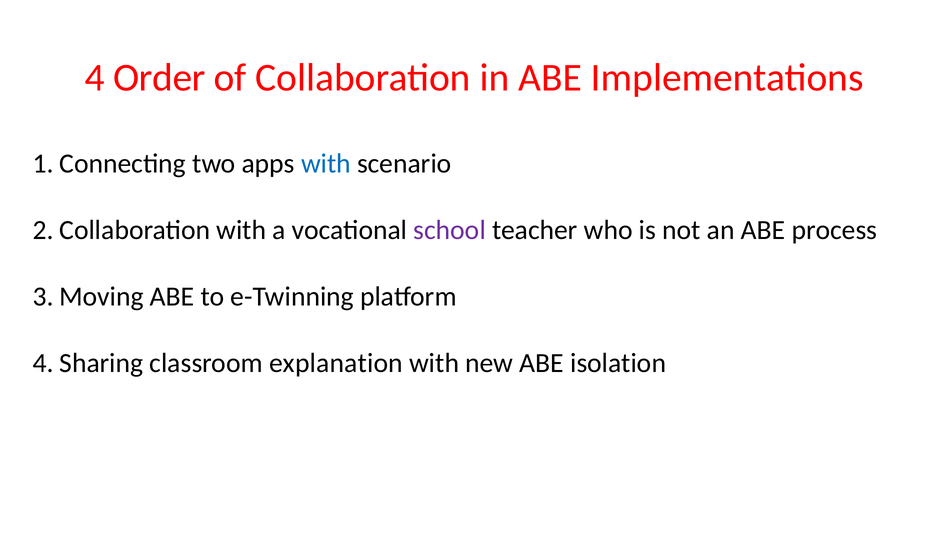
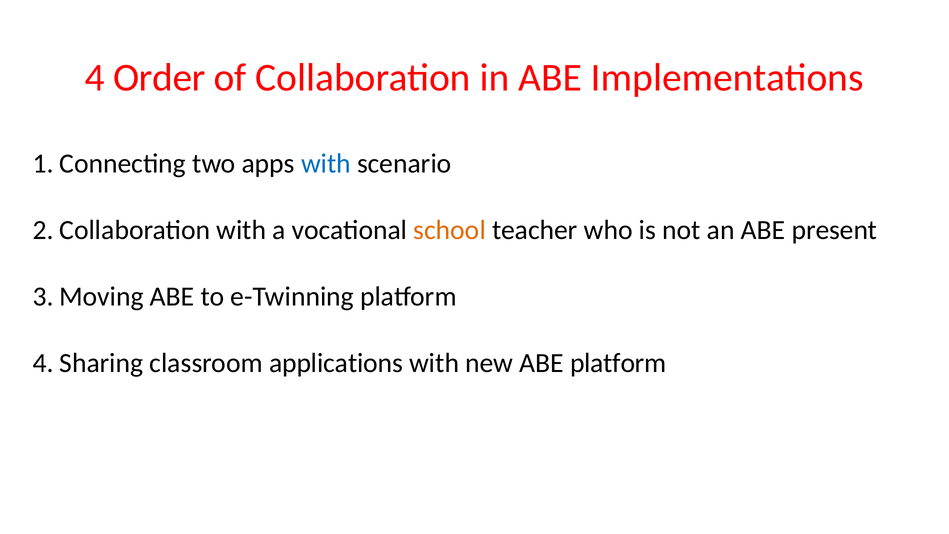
school colour: purple -> orange (450, 230)
process: process -> present (834, 230)
explanation: explanation -> applications (336, 363)
ABE isolation: isolation -> platform (618, 363)
